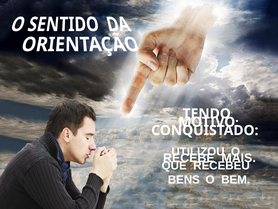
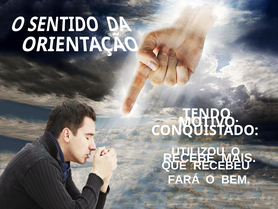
BENS: BENS -> FARÁ (184, 179)
